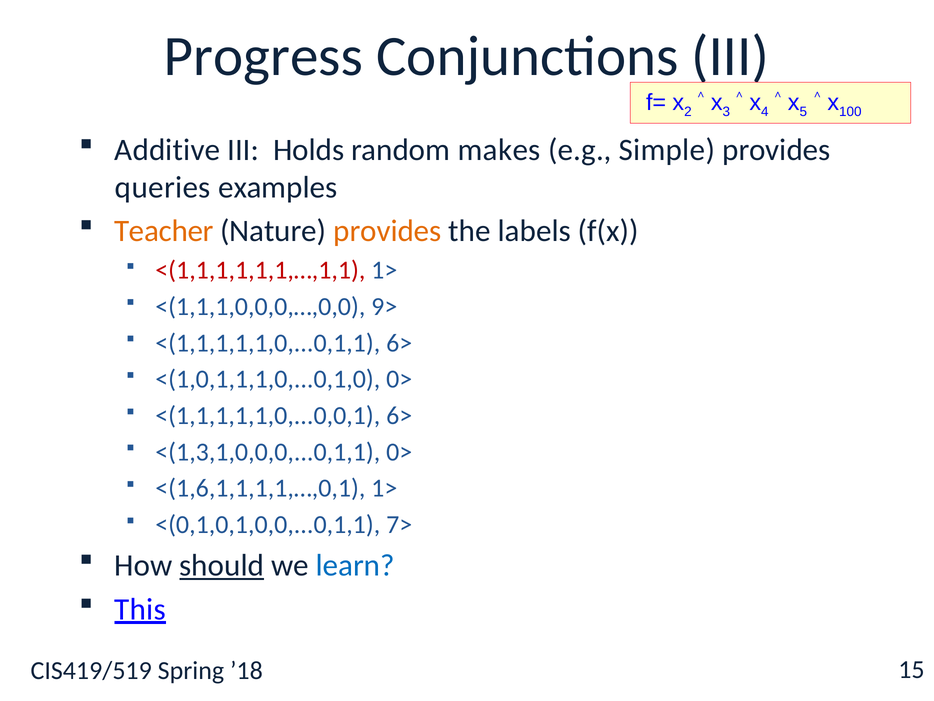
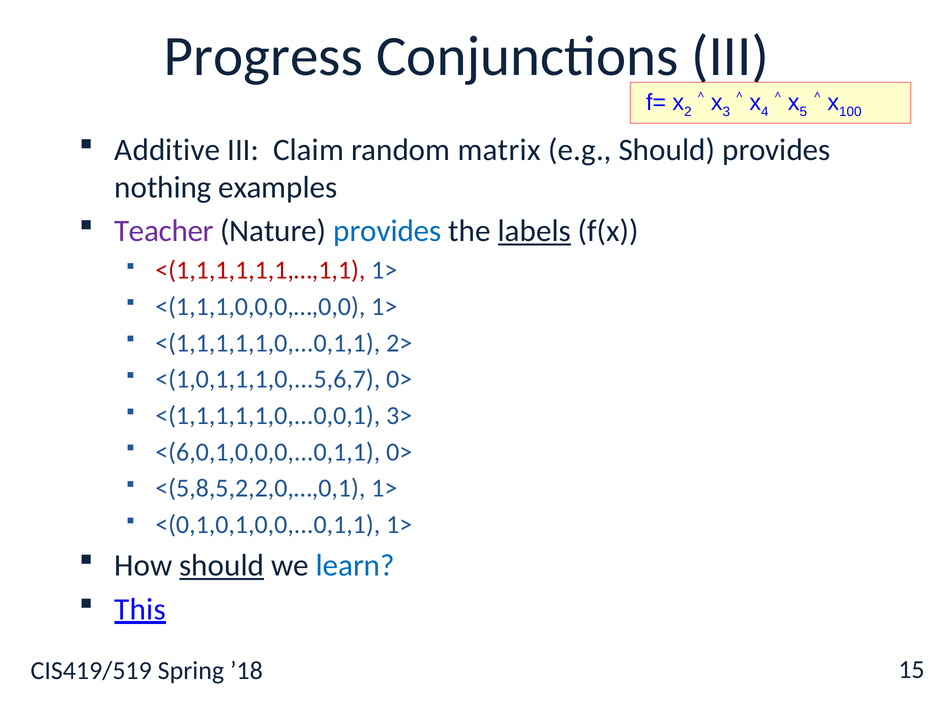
Holds: Holds -> Claim (309, 150)
makes: makes -> matrix (499, 150)
e.g Simple: Simple -> Should (667, 150)
queries: queries -> nothing (163, 187)
Teacher colour: orange -> purple (164, 231)
provides colour: orange -> blue (387, 231)
labels underline: none -> present (534, 231)
<(1,1,1,0,0,0,…,0,0 9>: 9> -> 1> (384, 306)
<(1,1,1,1,1,0,...0,1,1 6>: 6> -> 2> (399, 343)
<(1,0,1,1,1,0,...0,1,0: <(1,0,1,1,1,0,...0,1,0 -> <(1,0,1,1,1,0,...5,6,7 (268, 379)
<(1,1,1,1,1,0,...0,0,1 6>: 6> -> 3> (399, 415)
<(1,3,1,0,0,0,...0,1,1: <(1,3,1,0,0,0,...0,1,1 -> <(6,0,1,0,0,0,...0,1,1 (268, 452)
<(1,6,1,1,1,1,…,0,1: <(1,6,1,1,1,1,…,0,1 -> <(5,8,5,2,2,0,…,0,1 (260, 488)
<(0,1,0,1,0,0,...0,1,1 7>: 7> -> 1> (399, 524)
